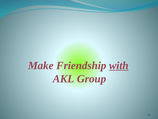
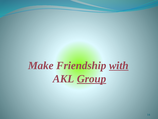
Group underline: none -> present (92, 78)
